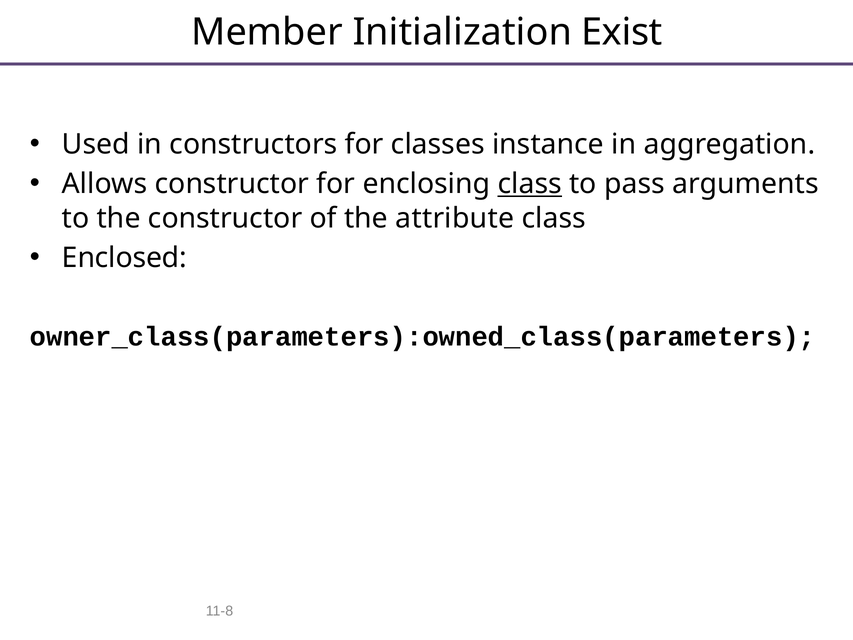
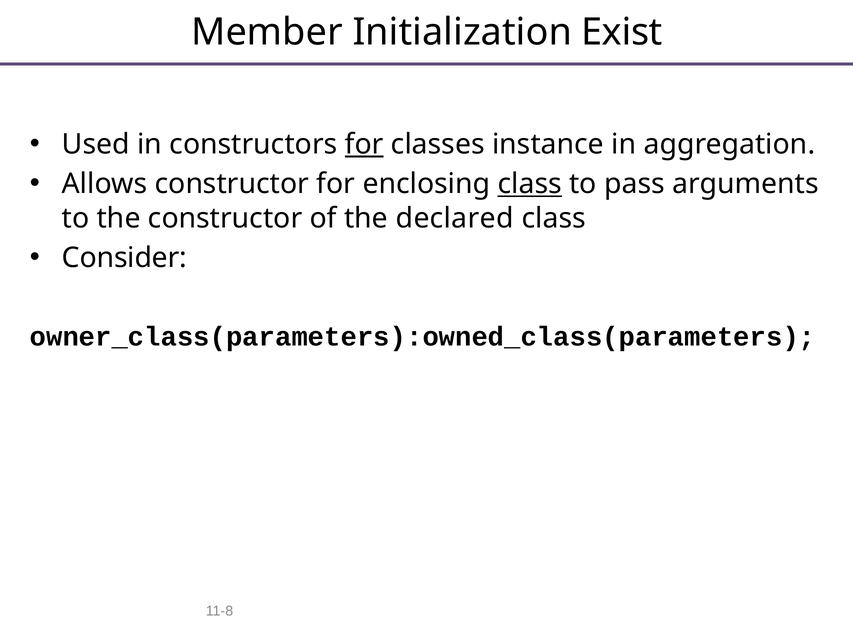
for underline: none -> present (364, 144)
attribute: attribute -> declared (455, 218)
Enclosed: Enclosed -> Consider (124, 258)
